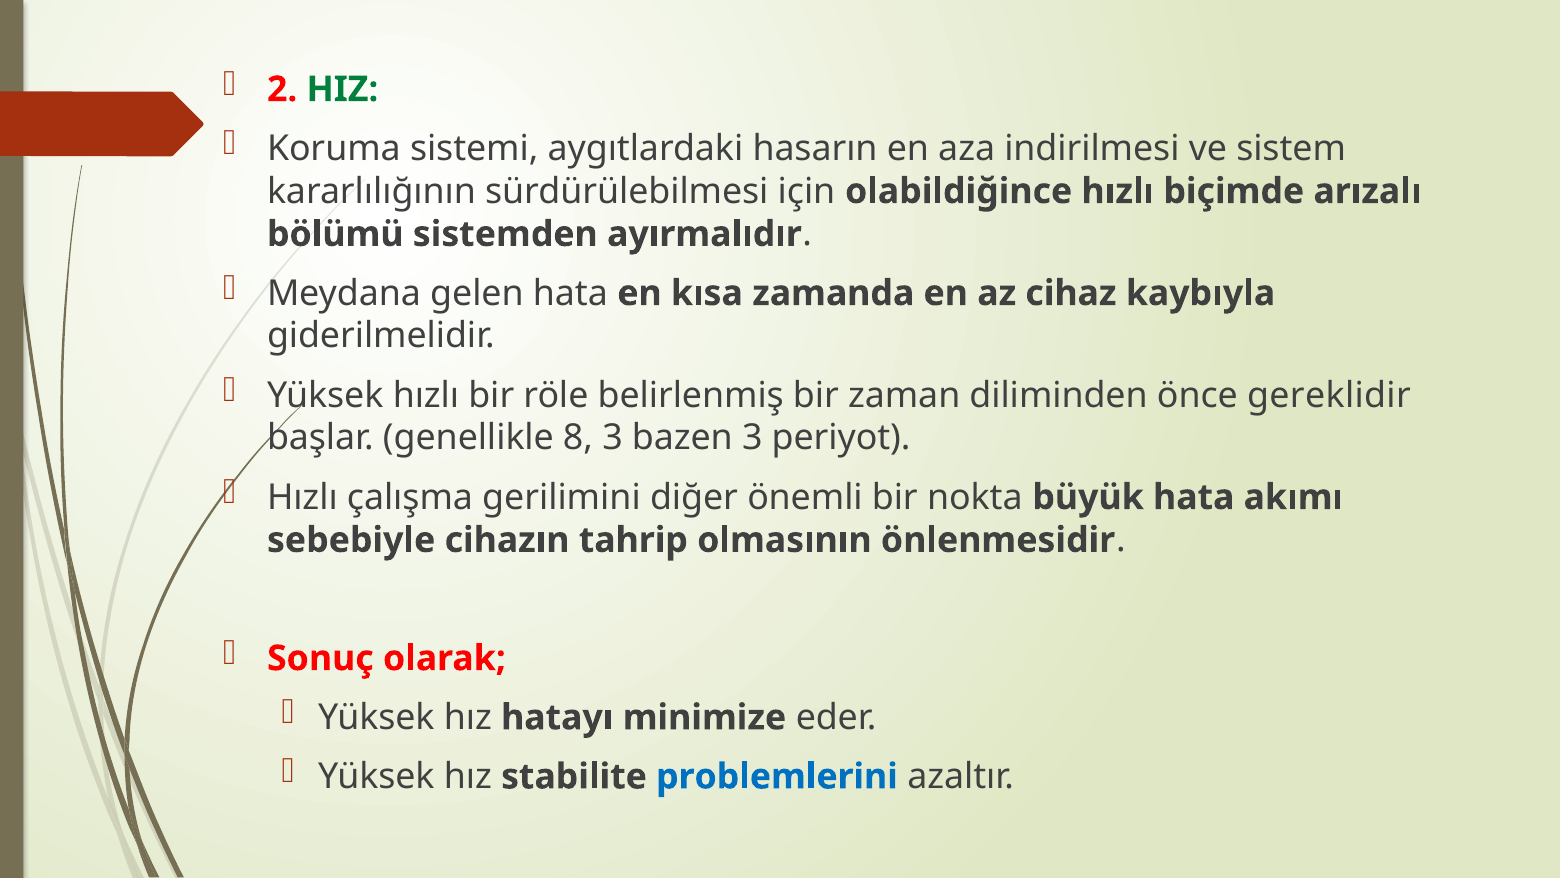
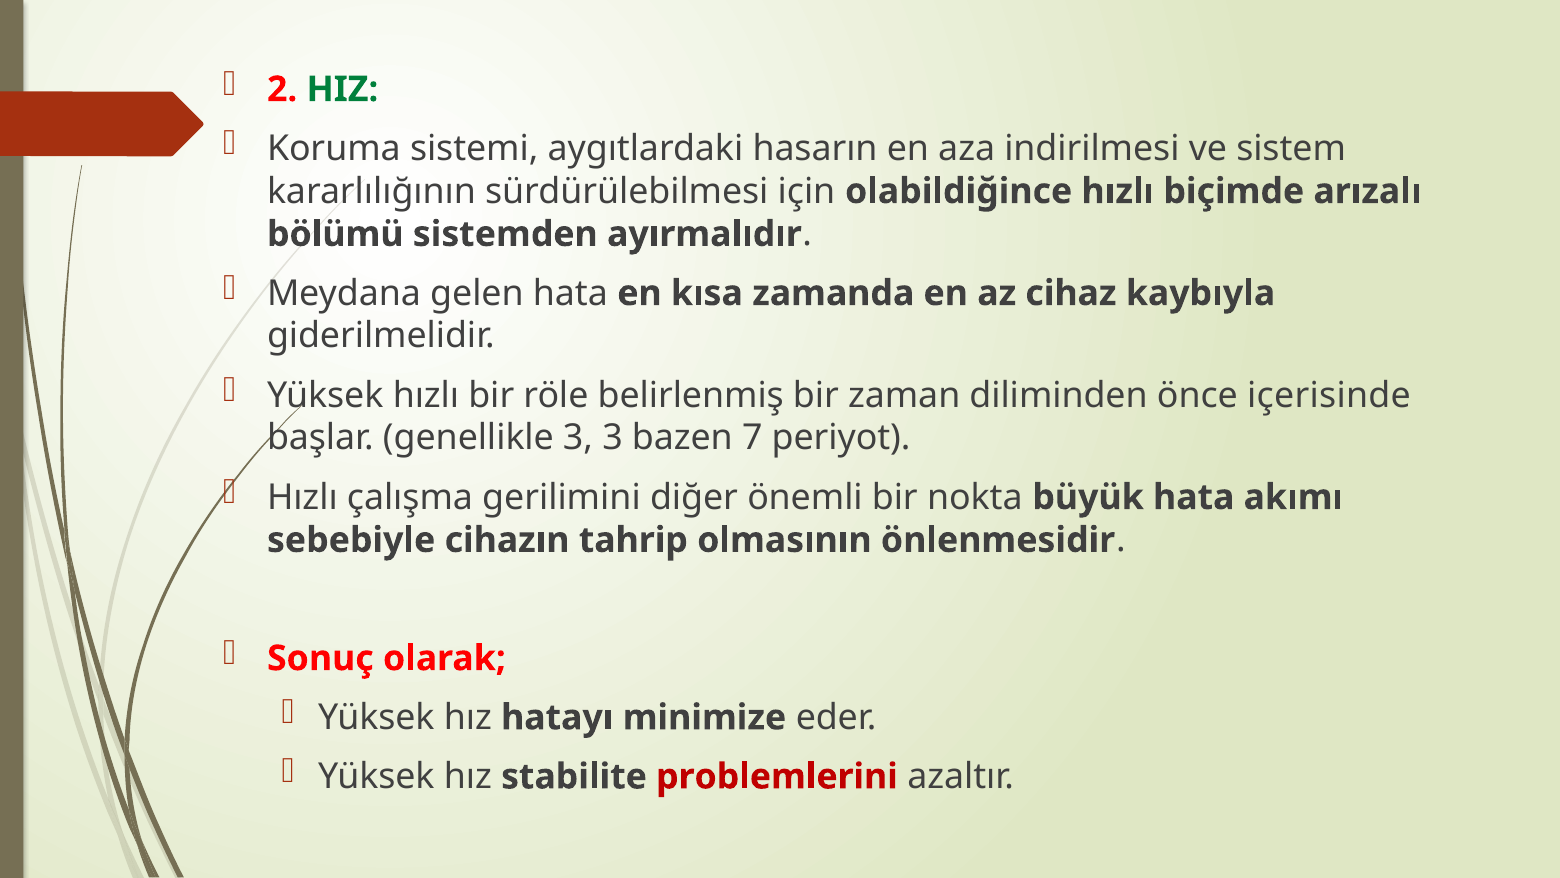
gereklidir: gereklidir -> içerisinde (1329, 395)
genellikle 8: 8 -> 3 (578, 438)
bazen 3: 3 -> 7 (752, 438)
problemlerini colour: blue -> red (777, 776)
